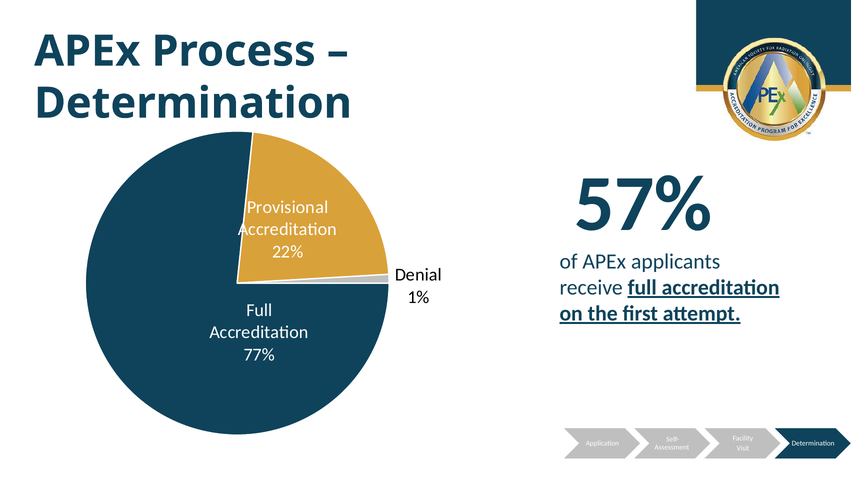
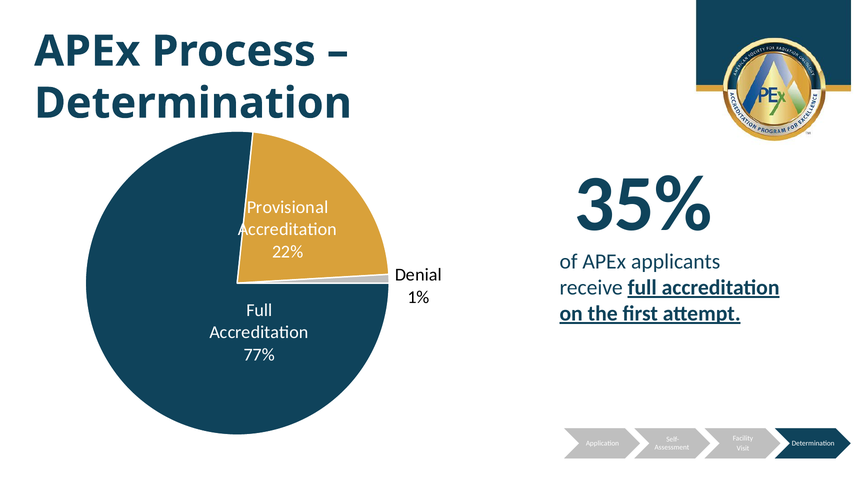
57%: 57% -> 35% (643, 204)
